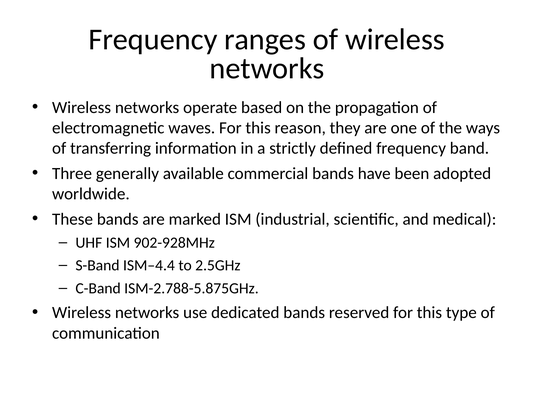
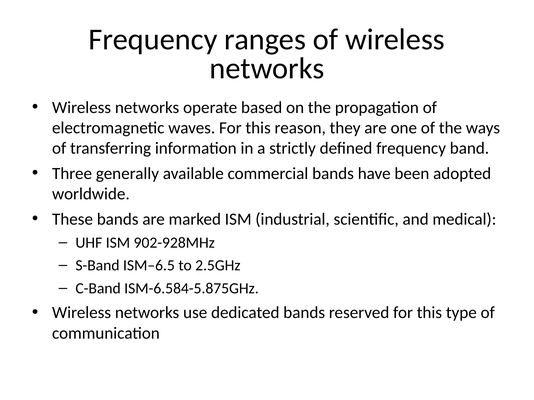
ISM–4.4: ISM–4.4 -> ISM–6.5 (149, 266)
ISM-2.788-5.875GHz: ISM-2.788-5.875GHz -> ISM-6.584-5.875GHz (191, 289)
